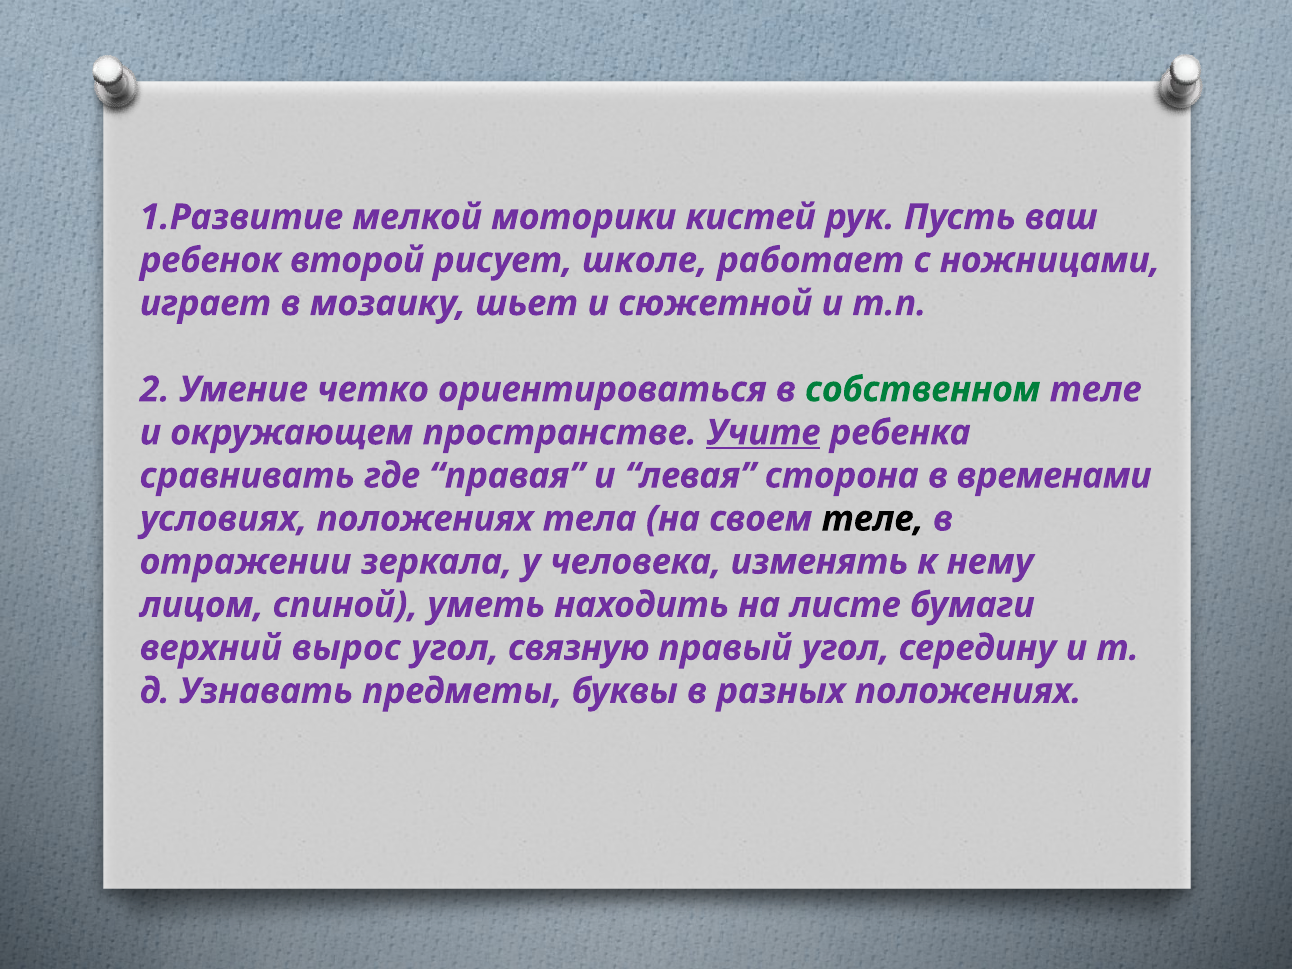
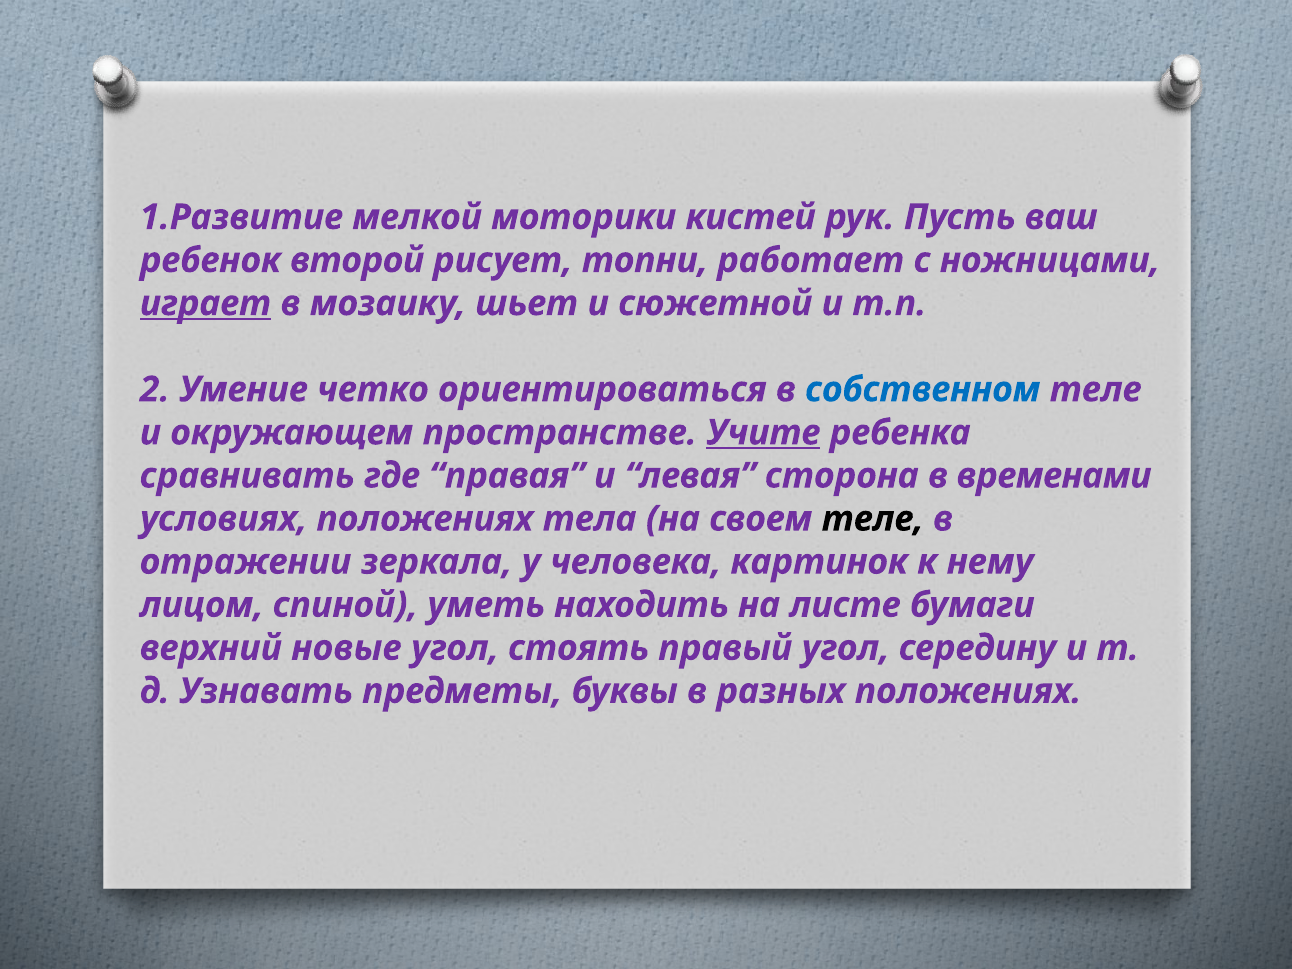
школе: школе -> топни (645, 260)
играет underline: none -> present (205, 303)
собственном colour: green -> blue (923, 390)
изменять: изменять -> картинок (819, 562)
вырос: вырос -> новые (346, 648)
связную: связную -> стоять (579, 648)
